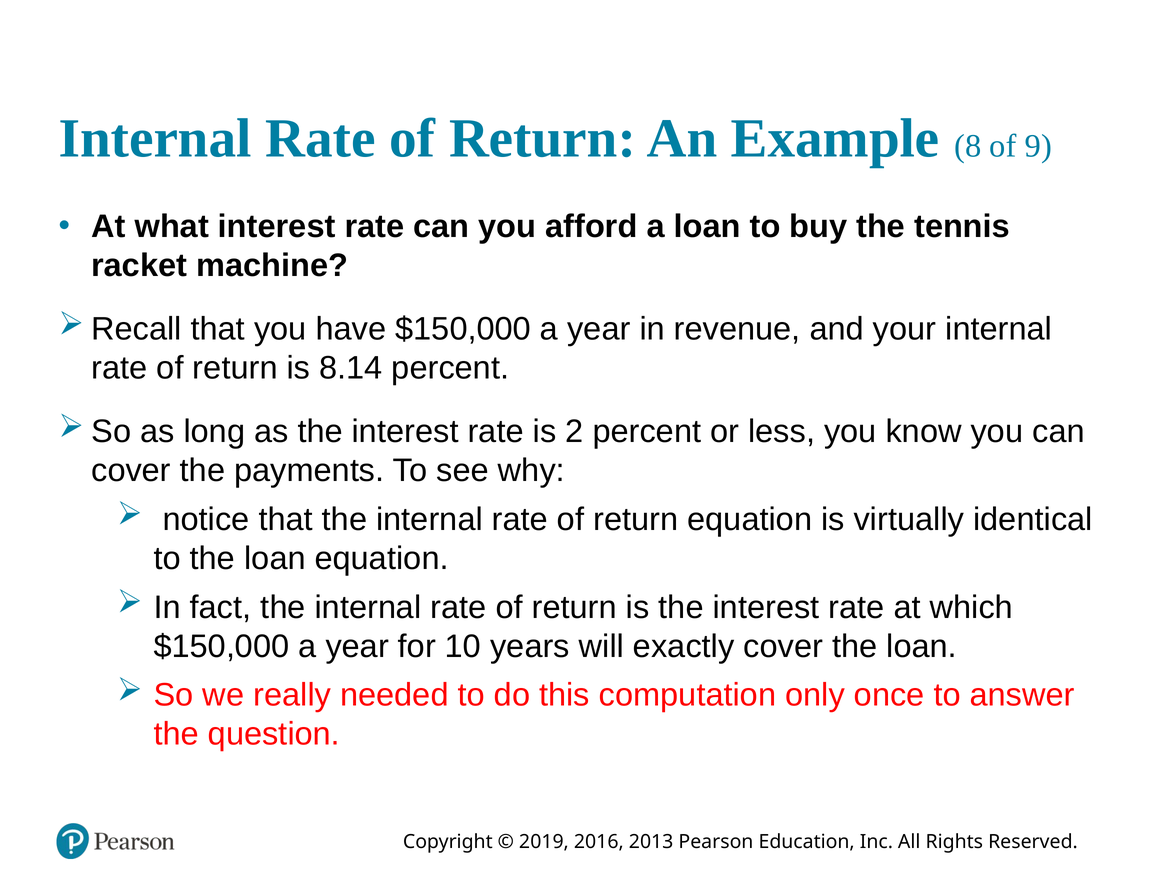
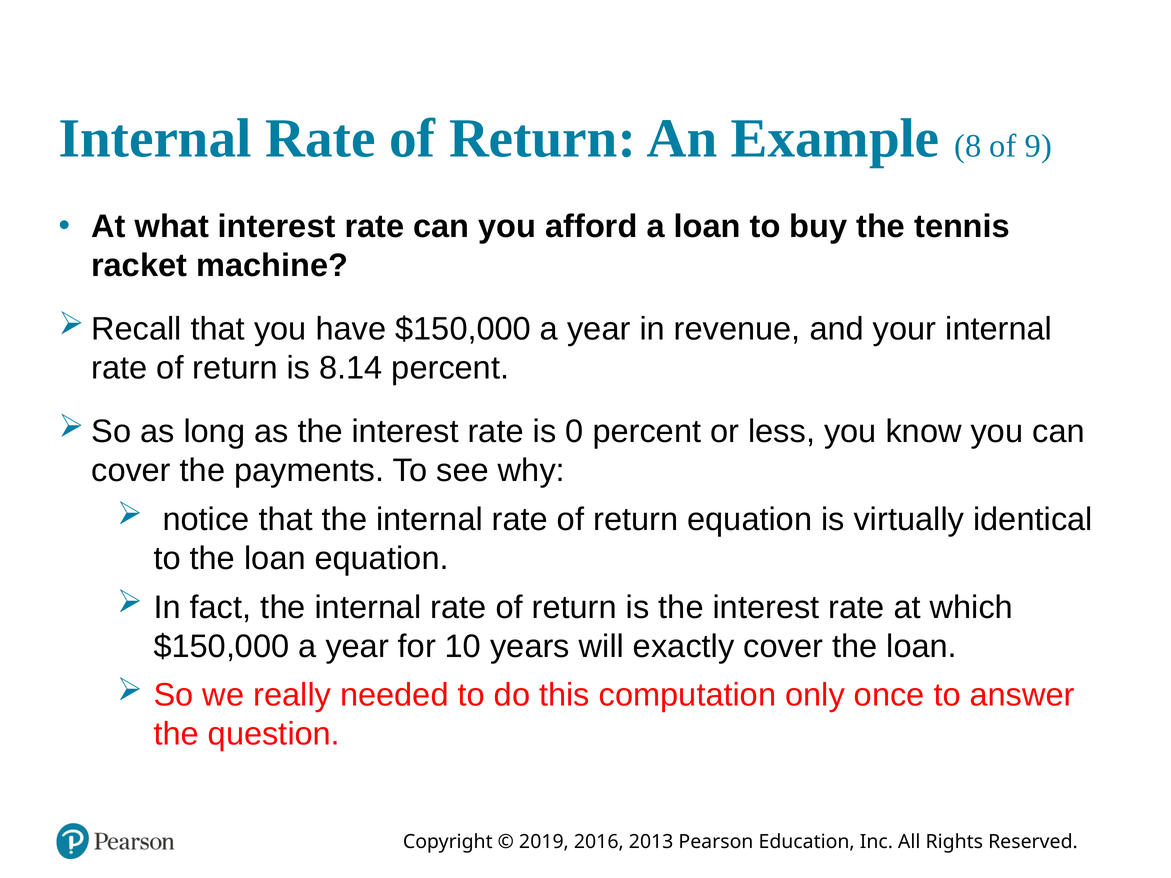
2: 2 -> 0 (574, 432)
